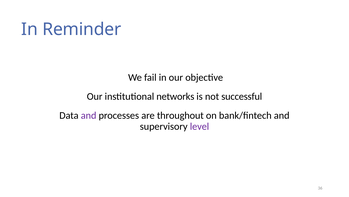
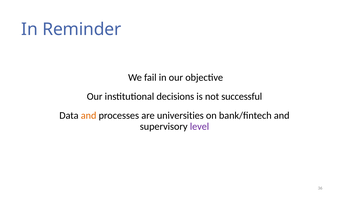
networks: networks -> decisions (175, 96)
and colour: purple -> orange (89, 115)
throughout: throughout -> universities (180, 115)
